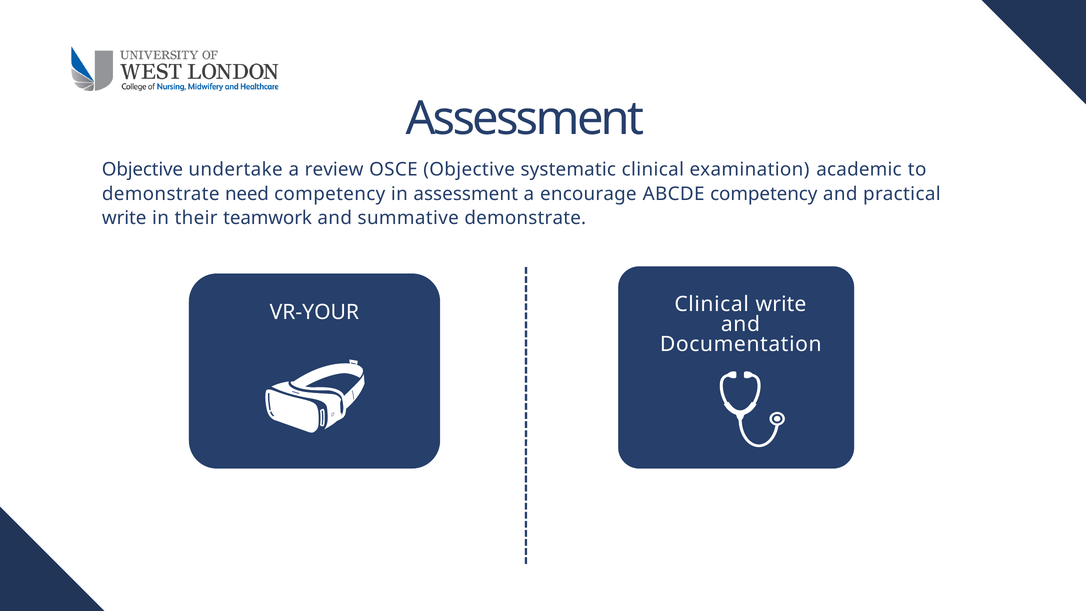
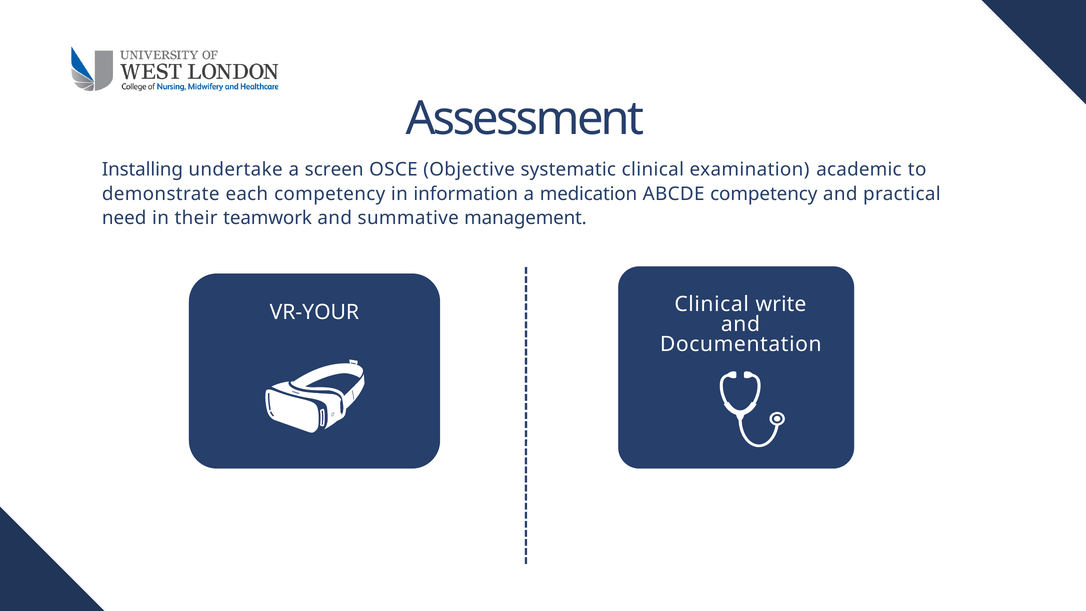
Objective: Objective -> Installing (142, 170)
review: review -> screen (334, 170)
need: need -> each (247, 194)
in assessment: assessment -> information (466, 194)
encourage: encourage -> medication (589, 194)
write: write -> need (124, 218)
summative demonstrate: demonstrate -> management (525, 218)
